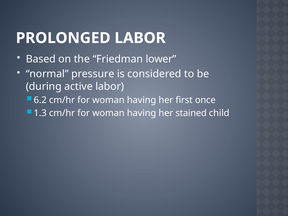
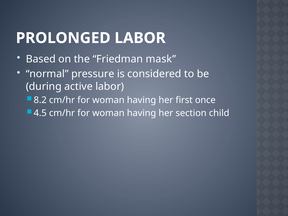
lower: lower -> mask (161, 59)
6.2: 6.2 -> 8.2 (40, 100)
1.3: 1.3 -> 4.5 (40, 113)
stained: stained -> section (191, 113)
